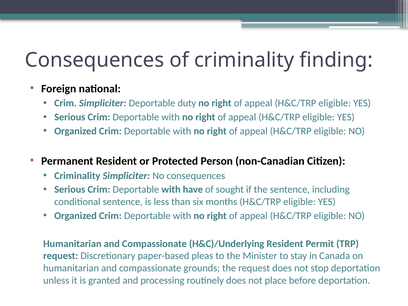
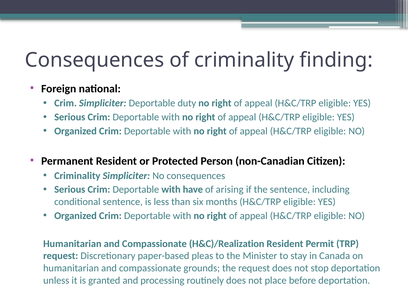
sought: sought -> arising (230, 190)
H&C)/Underlying: H&C)/Underlying -> H&C)/Realization (227, 244)
